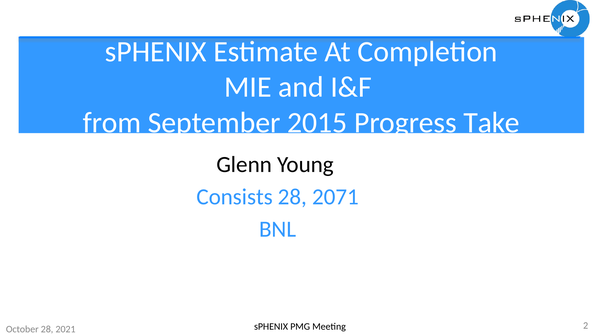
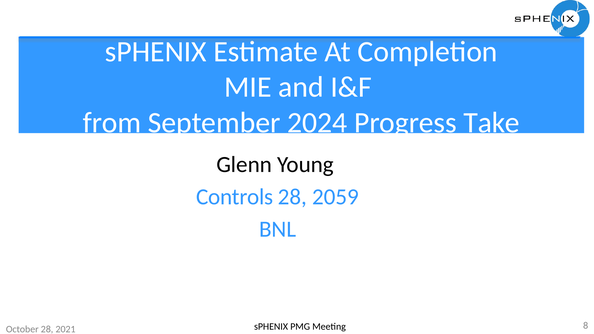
2015: 2015 -> 2024 (317, 123)
Consists: Consists -> Controls (235, 197)
2071: 2071 -> 2059 (336, 197)
2: 2 -> 8 (586, 326)
